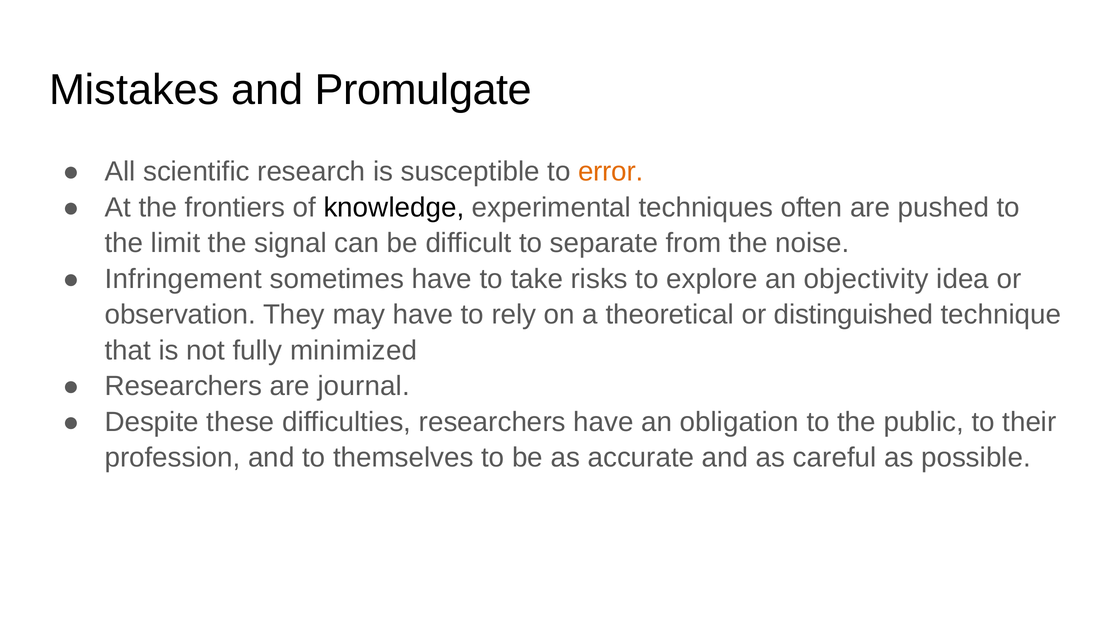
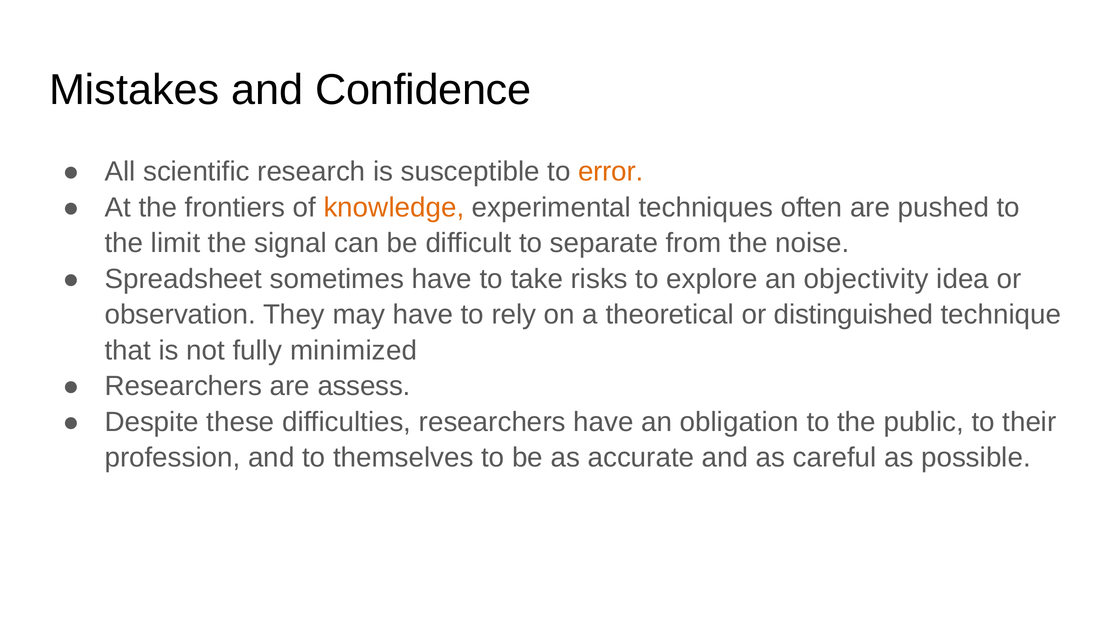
Promulgate: Promulgate -> Confidence (423, 90)
knowledge colour: black -> orange (394, 208)
Infringement: Infringement -> Spreadsheet (183, 279)
journal: journal -> assess (364, 387)
